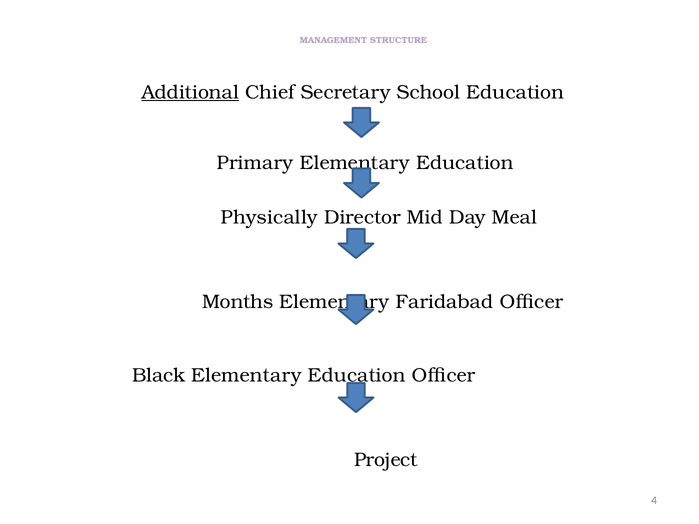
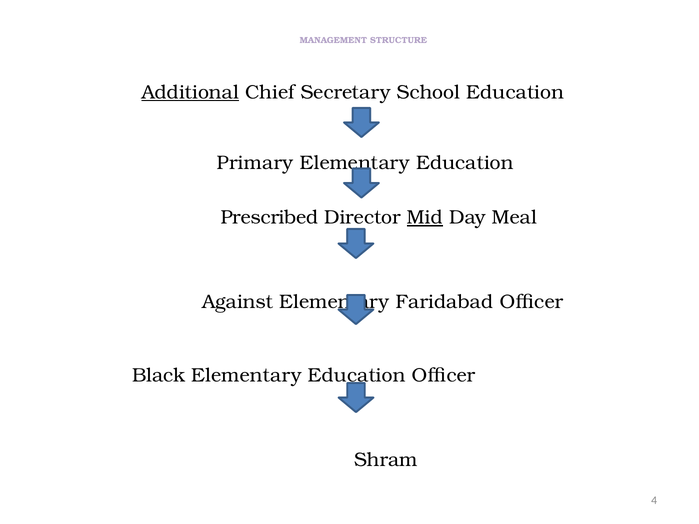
Physically: Physically -> Prescribed (269, 217)
Mid underline: none -> present (425, 217)
Months: Months -> Against (238, 302)
Project: Project -> Shram (386, 460)
